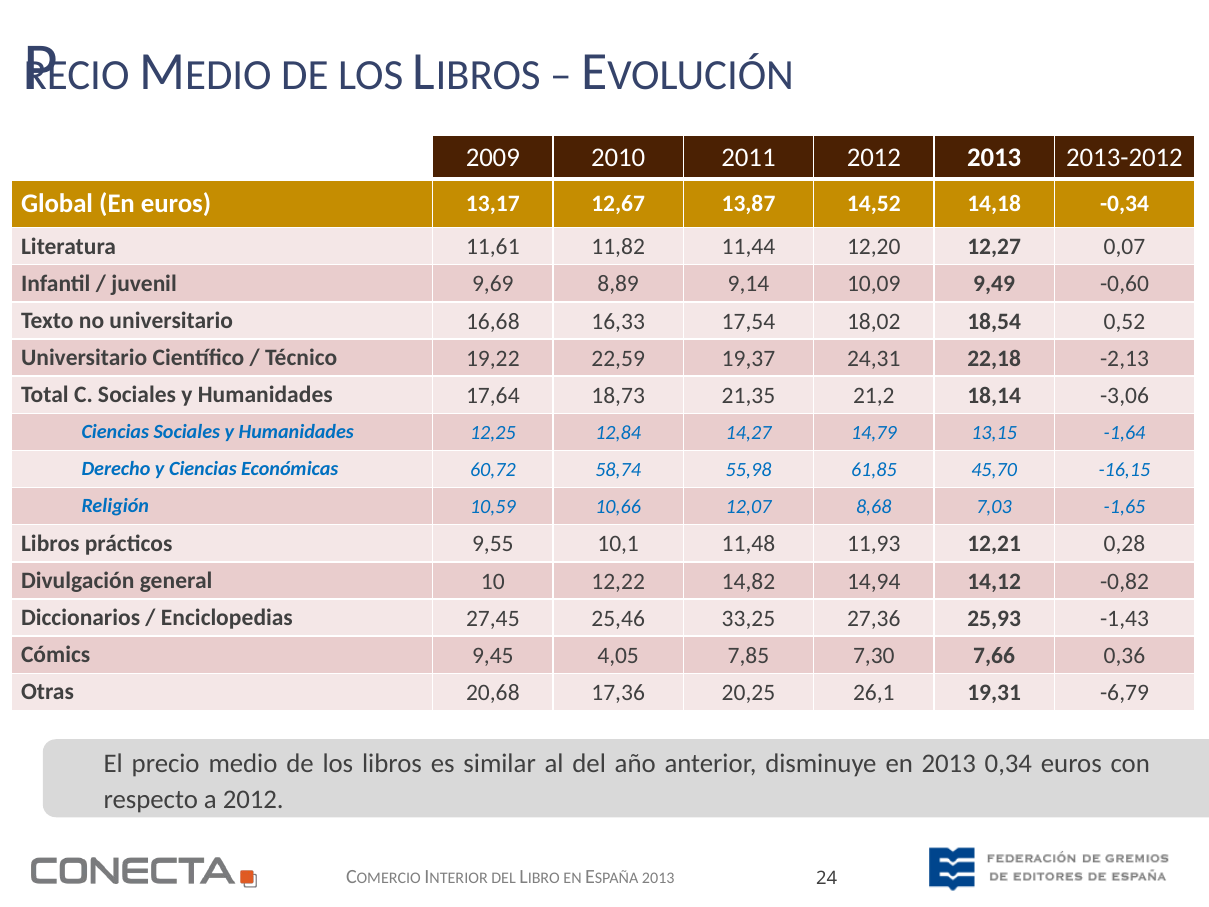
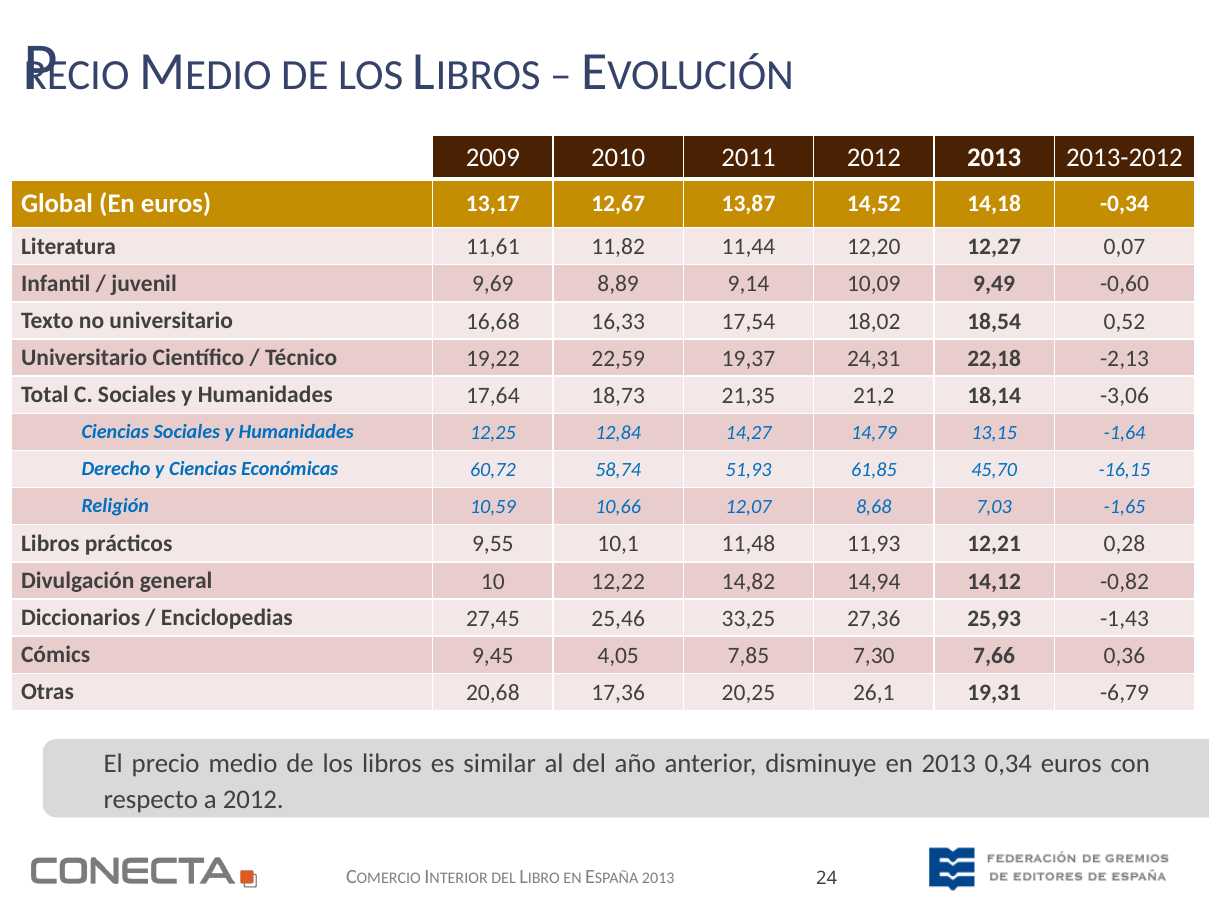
55,98: 55,98 -> 51,93 (749, 470)
